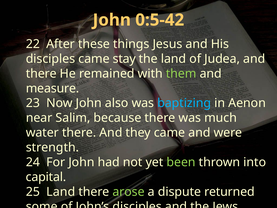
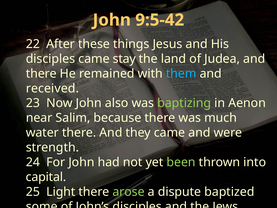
0:5-42: 0:5-42 -> 9:5-42 (160, 20)
them colour: light green -> light blue (181, 73)
measure: measure -> received (52, 88)
baptizing colour: light blue -> light green (184, 103)
25 Land: Land -> Light (61, 192)
dispute returned: returned -> baptized (229, 192)
